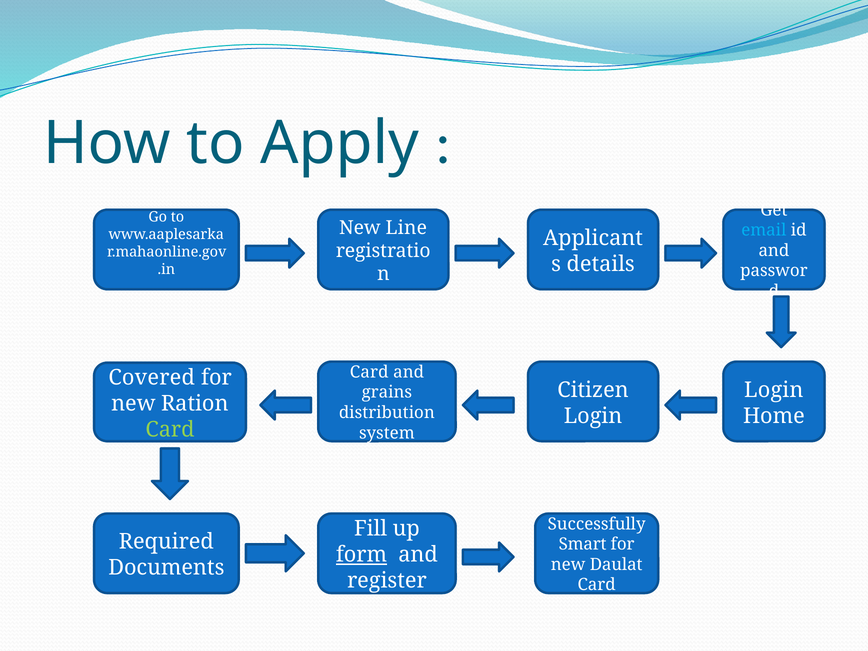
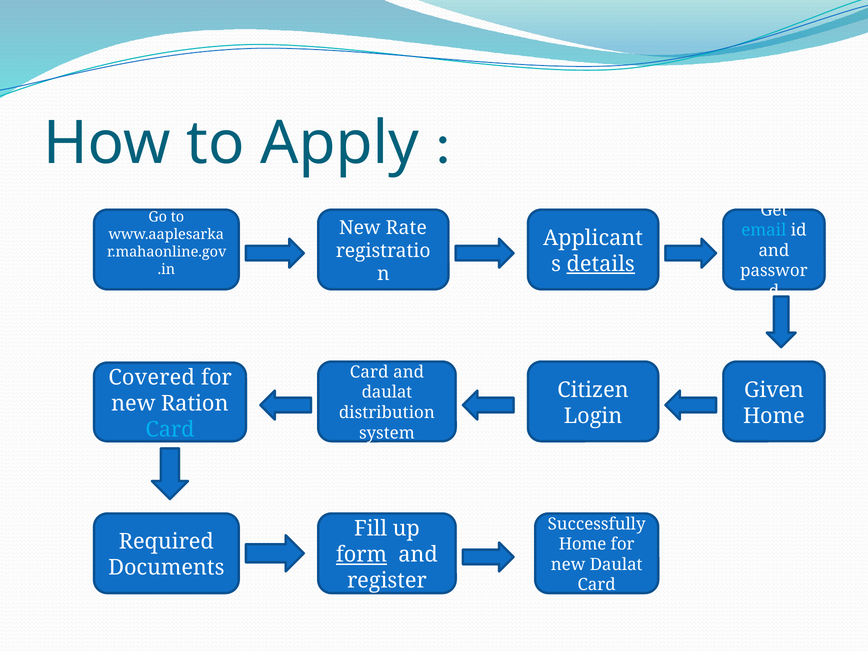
Line: Line -> Rate (406, 228)
details underline: none -> present (601, 264)
Login: Login -> Given (774, 390)
grains: grains -> daulat (387, 392)
Card colour: light green -> light blue (170, 429)
Smart: Smart -> Home (583, 544)
